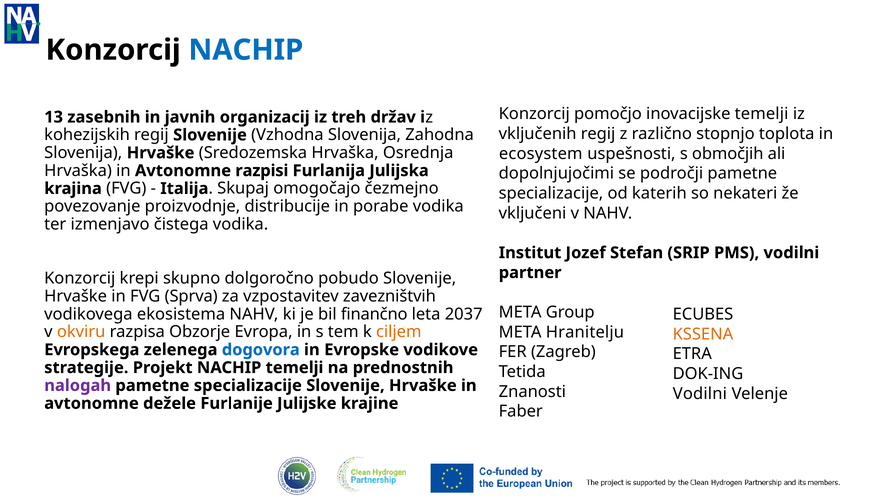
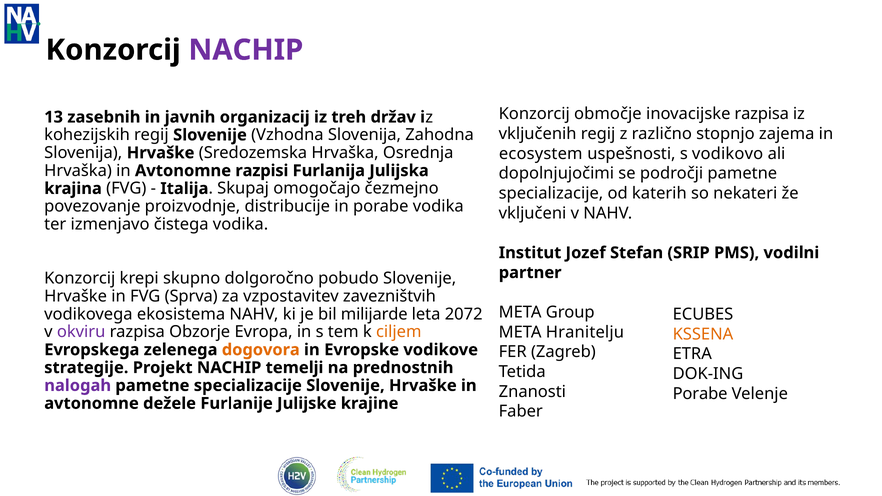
NACHIP colour: blue -> purple (246, 50)
pomočjo: pomočjo -> območje (608, 114)
inovacijske temelji: temelji -> razpisa (762, 114)
toplota: toplota -> zajema (787, 134)
območjih: območjih -> vodikovo (728, 154)
finančno: finančno -> milijarde (374, 314)
2037: 2037 -> 2072 (464, 314)
okviru colour: orange -> purple (81, 332)
dogovora colour: blue -> orange (261, 350)
Vodilni: Vodilni -> Porabe (700, 394)
